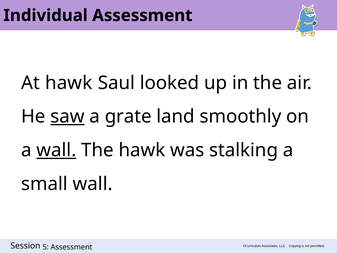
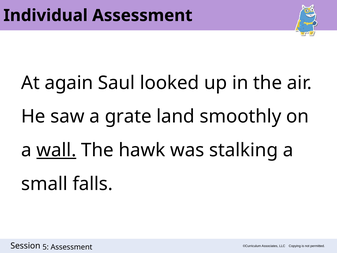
At hawk: hawk -> again (69, 83)
saw underline: present -> none (67, 116)
small wall: wall -> falls (93, 184)
